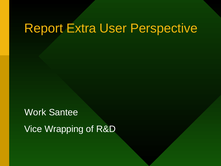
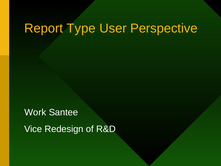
Extra: Extra -> Type (81, 28)
Wrapping: Wrapping -> Redesign (64, 129)
